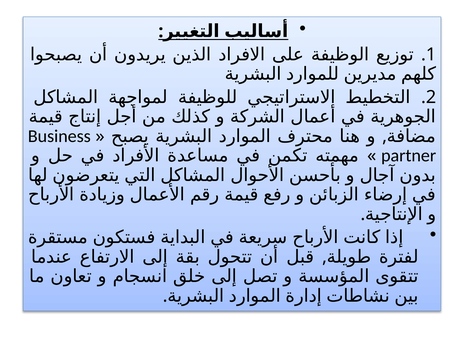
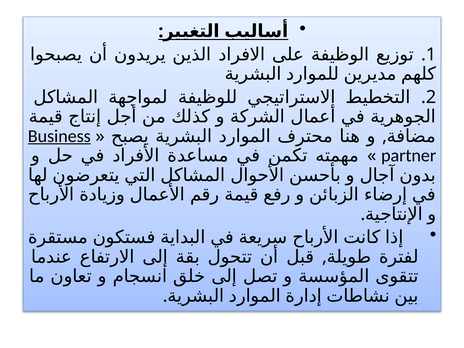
Business underline: none -> present (59, 136)
